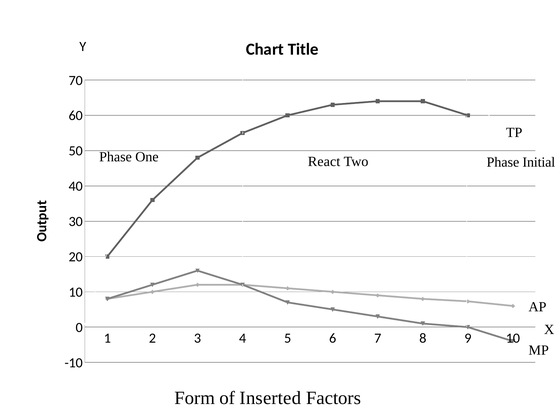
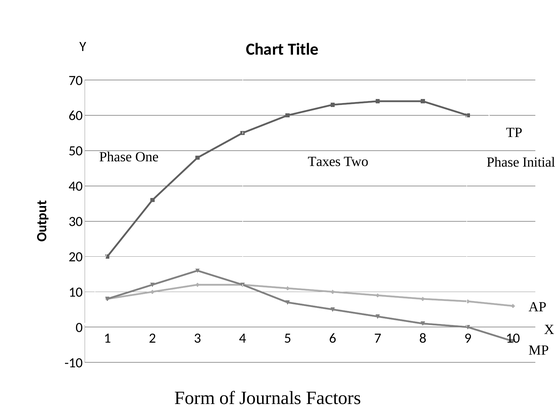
React: React -> Taxes (324, 161)
Inserted: Inserted -> Journals (270, 398)
